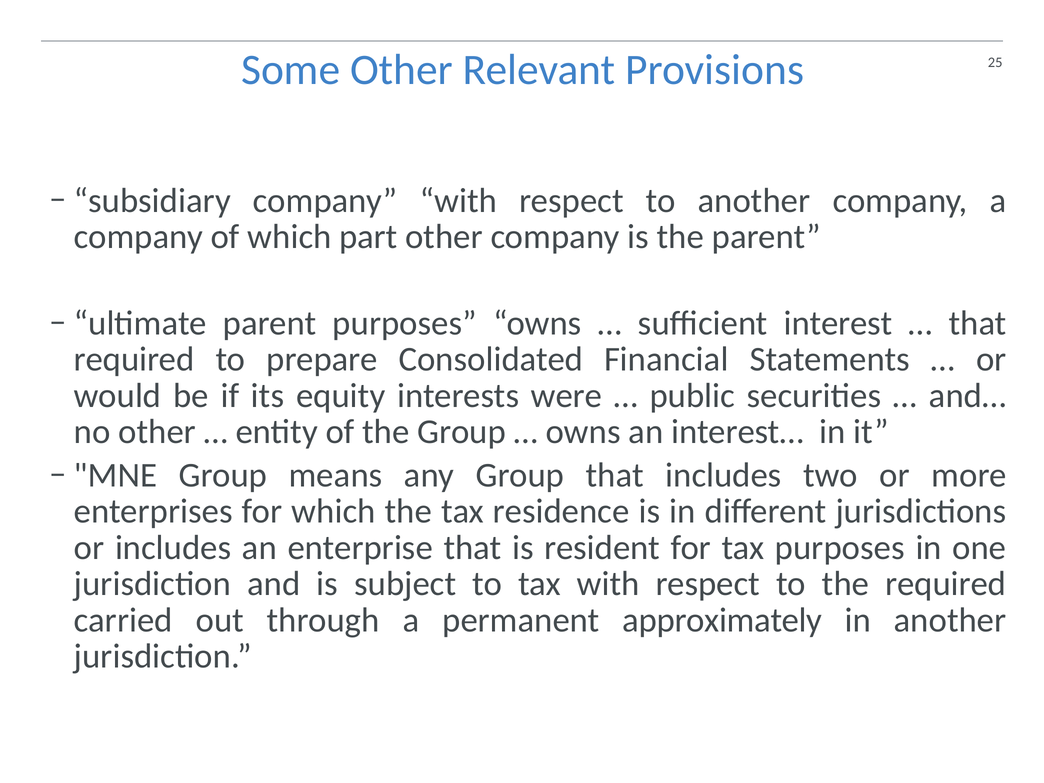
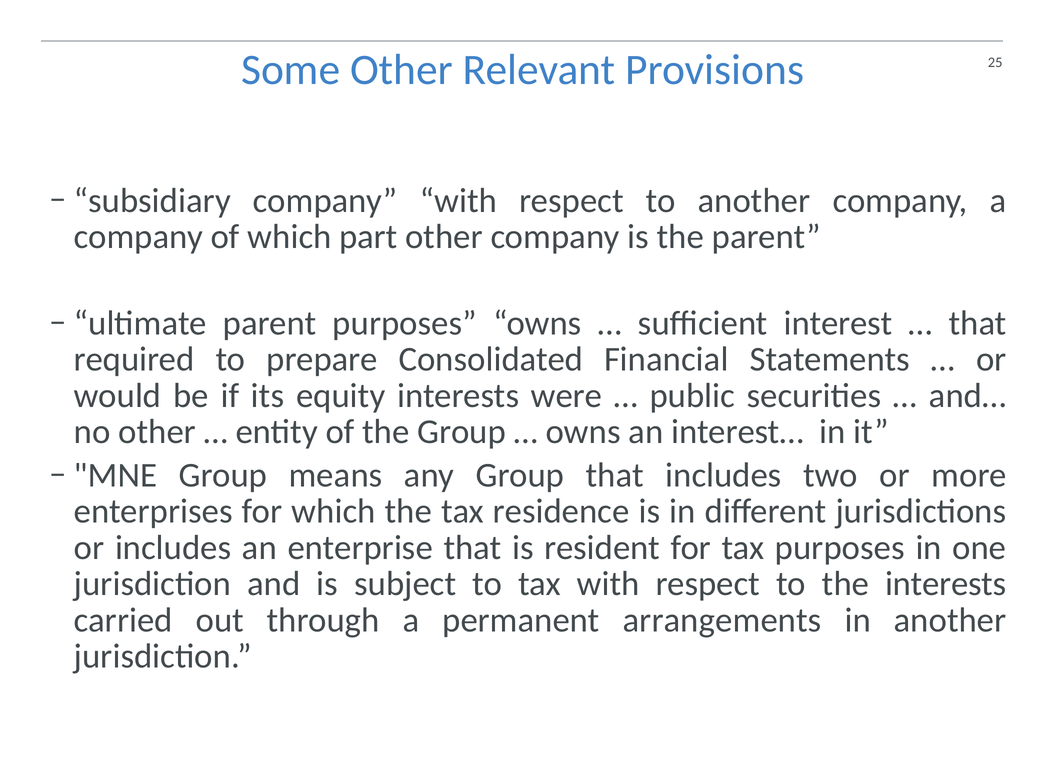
the required: required -> interests (946, 584)
approximately: approximately -> arrangements (722, 620)
